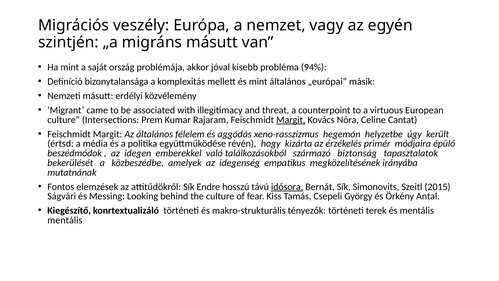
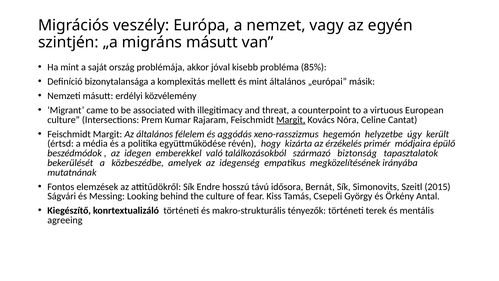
94%: 94% -> 85% (314, 67)
idősora underline: present -> none (287, 187)
mentális: mentális -> agreeing (65, 220)
